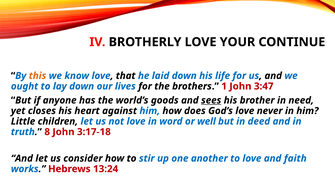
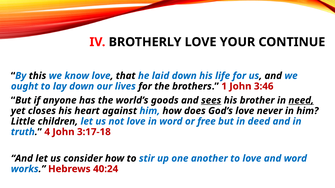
this colour: orange -> black (38, 76)
3:47: 3:47 -> 3:46 (264, 86)
need underline: none -> present (301, 101)
well: well -> free (207, 122)
8: 8 -> 4 (47, 132)
and faith: faith -> word (295, 159)
13:24: 13:24 -> 40:24 (106, 169)
